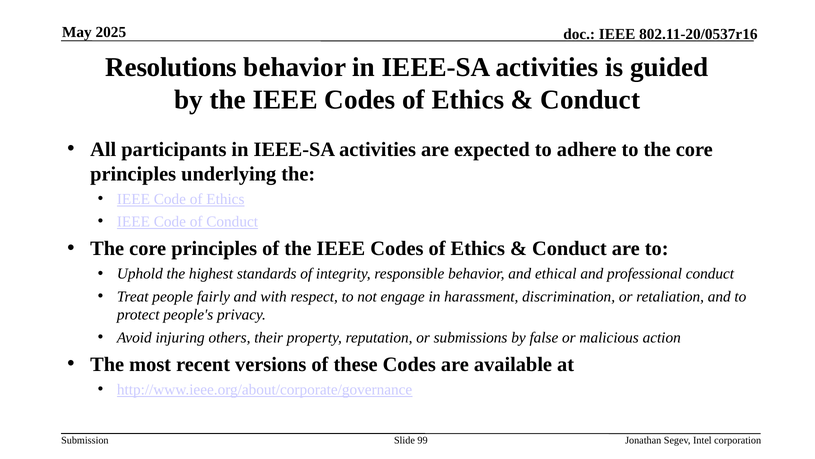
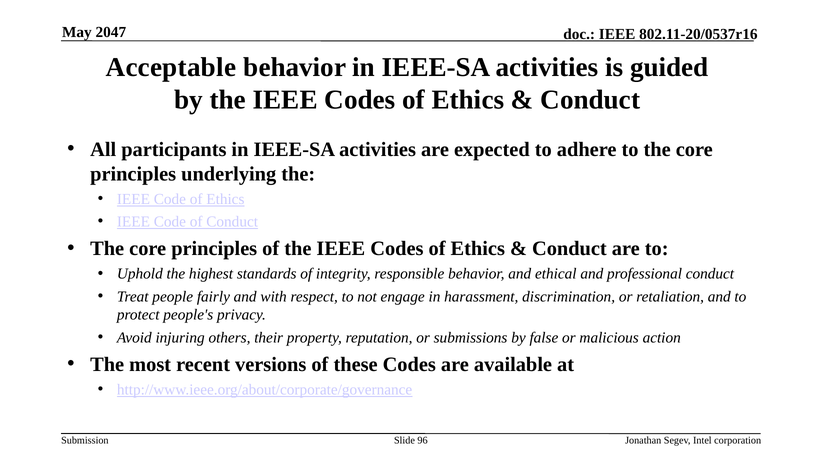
2025: 2025 -> 2047 (111, 32)
Resolutions: Resolutions -> Acceptable (171, 67)
99: 99 -> 96 (423, 440)
